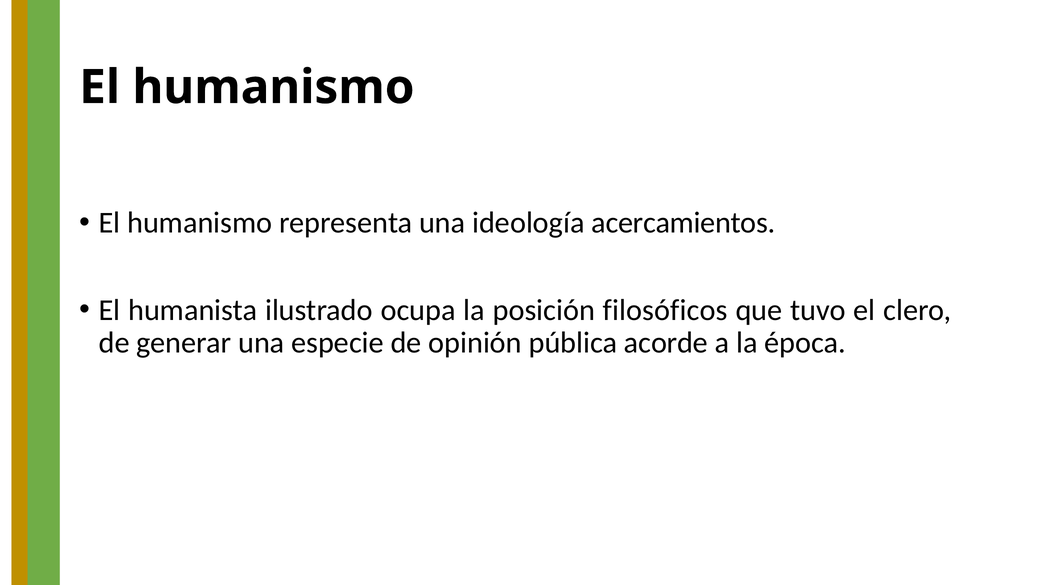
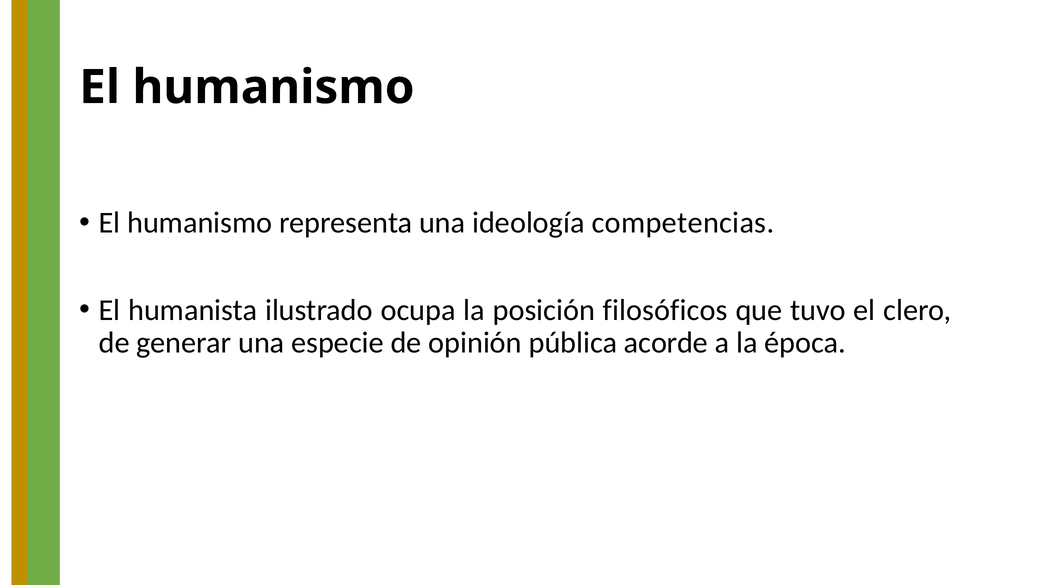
acercamientos: acercamientos -> competencias (683, 223)
